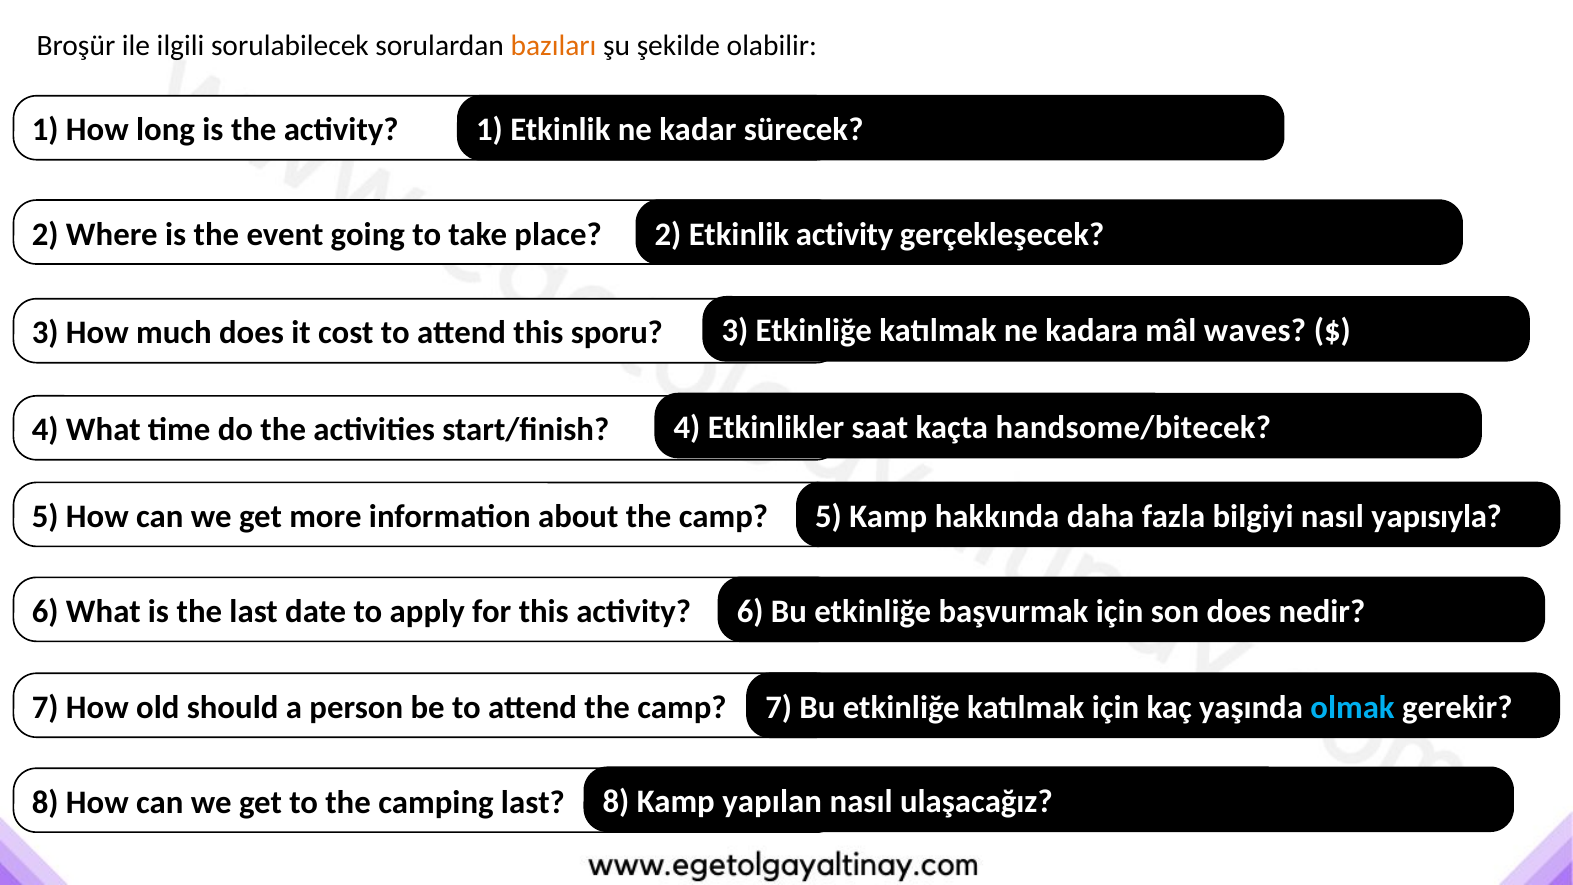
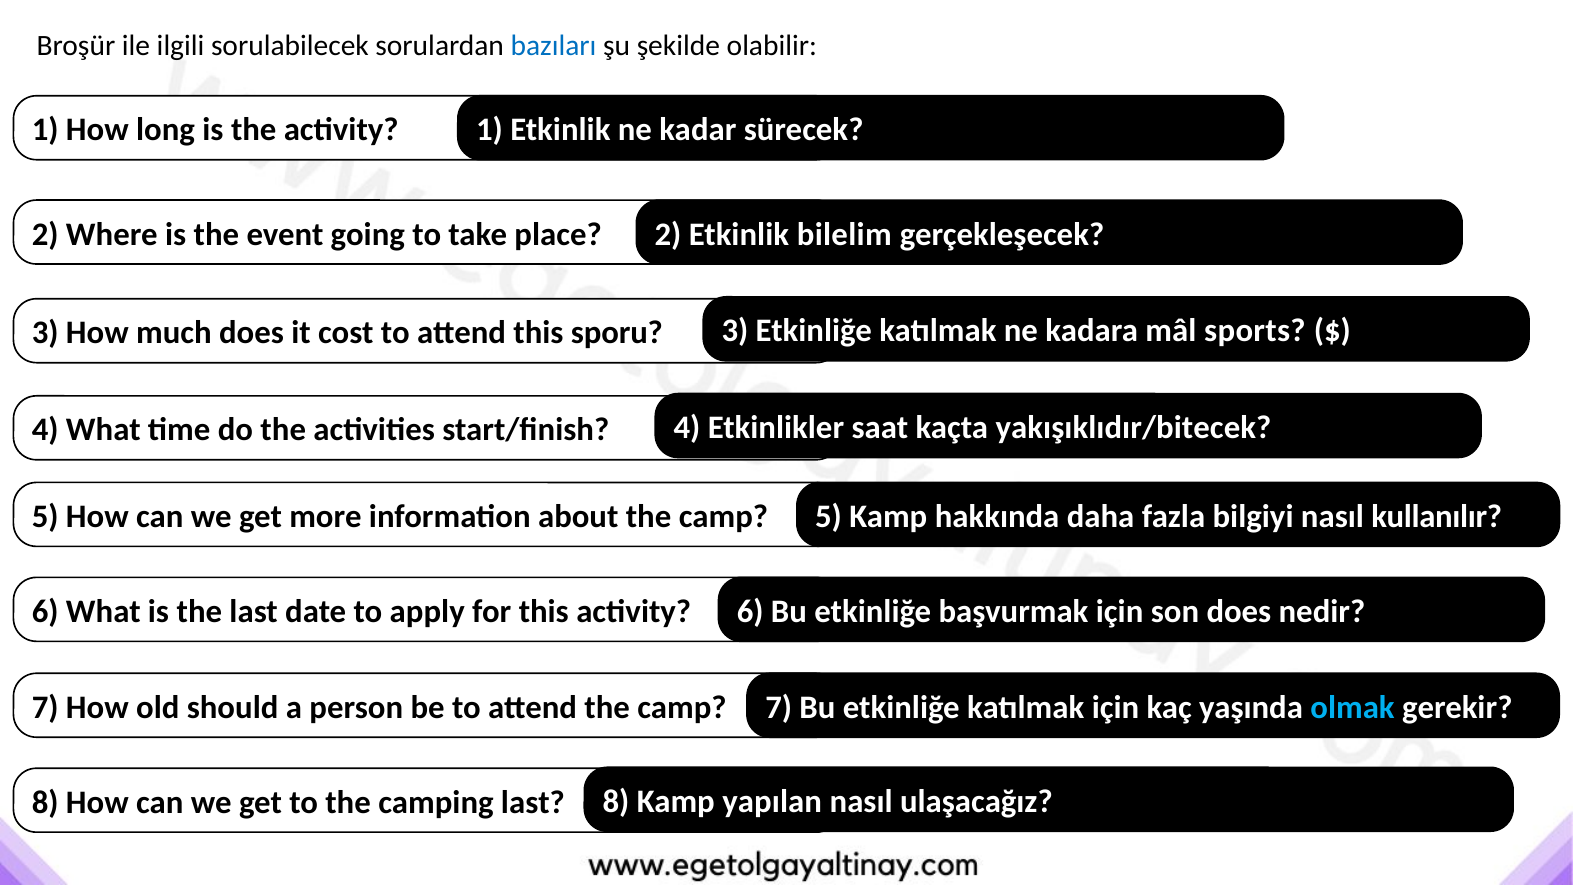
bazıları colour: orange -> blue (554, 46)
Etkinlik activity: activity -> bilelim (844, 234)
waves: waves -> sports (1255, 331)
handsome/bitecek: handsome/bitecek -> yakışıklıdır/bitecek (1133, 428)
yapısıyla: yapısıyla -> kullanılır (1437, 517)
